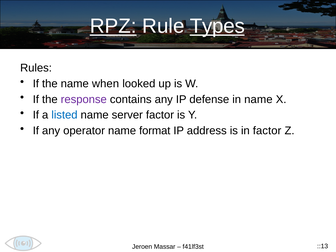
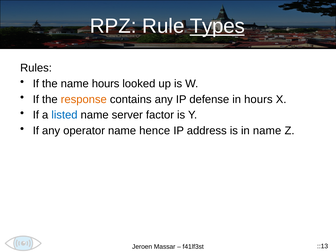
RPZ underline: present -> none (113, 26)
name when: when -> hours (106, 84)
response colour: purple -> orange (84, 99)
in name: name -> hours (258, 99)
format: format -> hence (155, 131)
in factor: factor -> name (267, 131)
